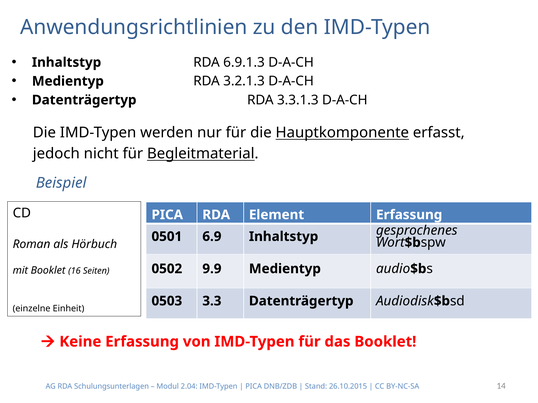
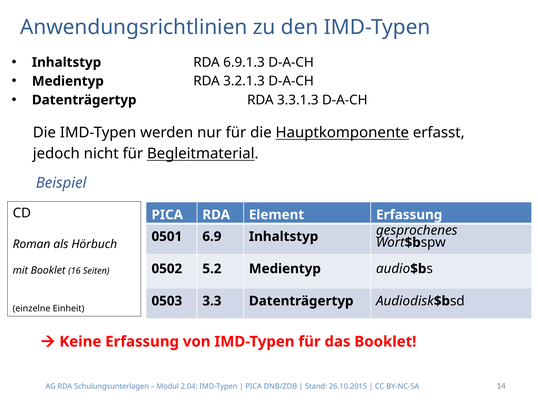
9.9: 9.9 -> 5.2 (212, 269)
